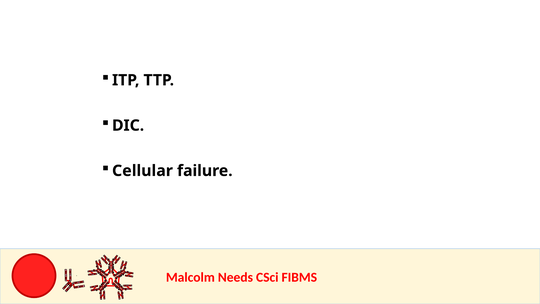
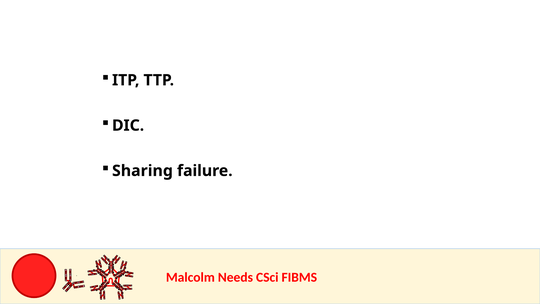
Cellular: Cellular -> Sharing (142, 171)
